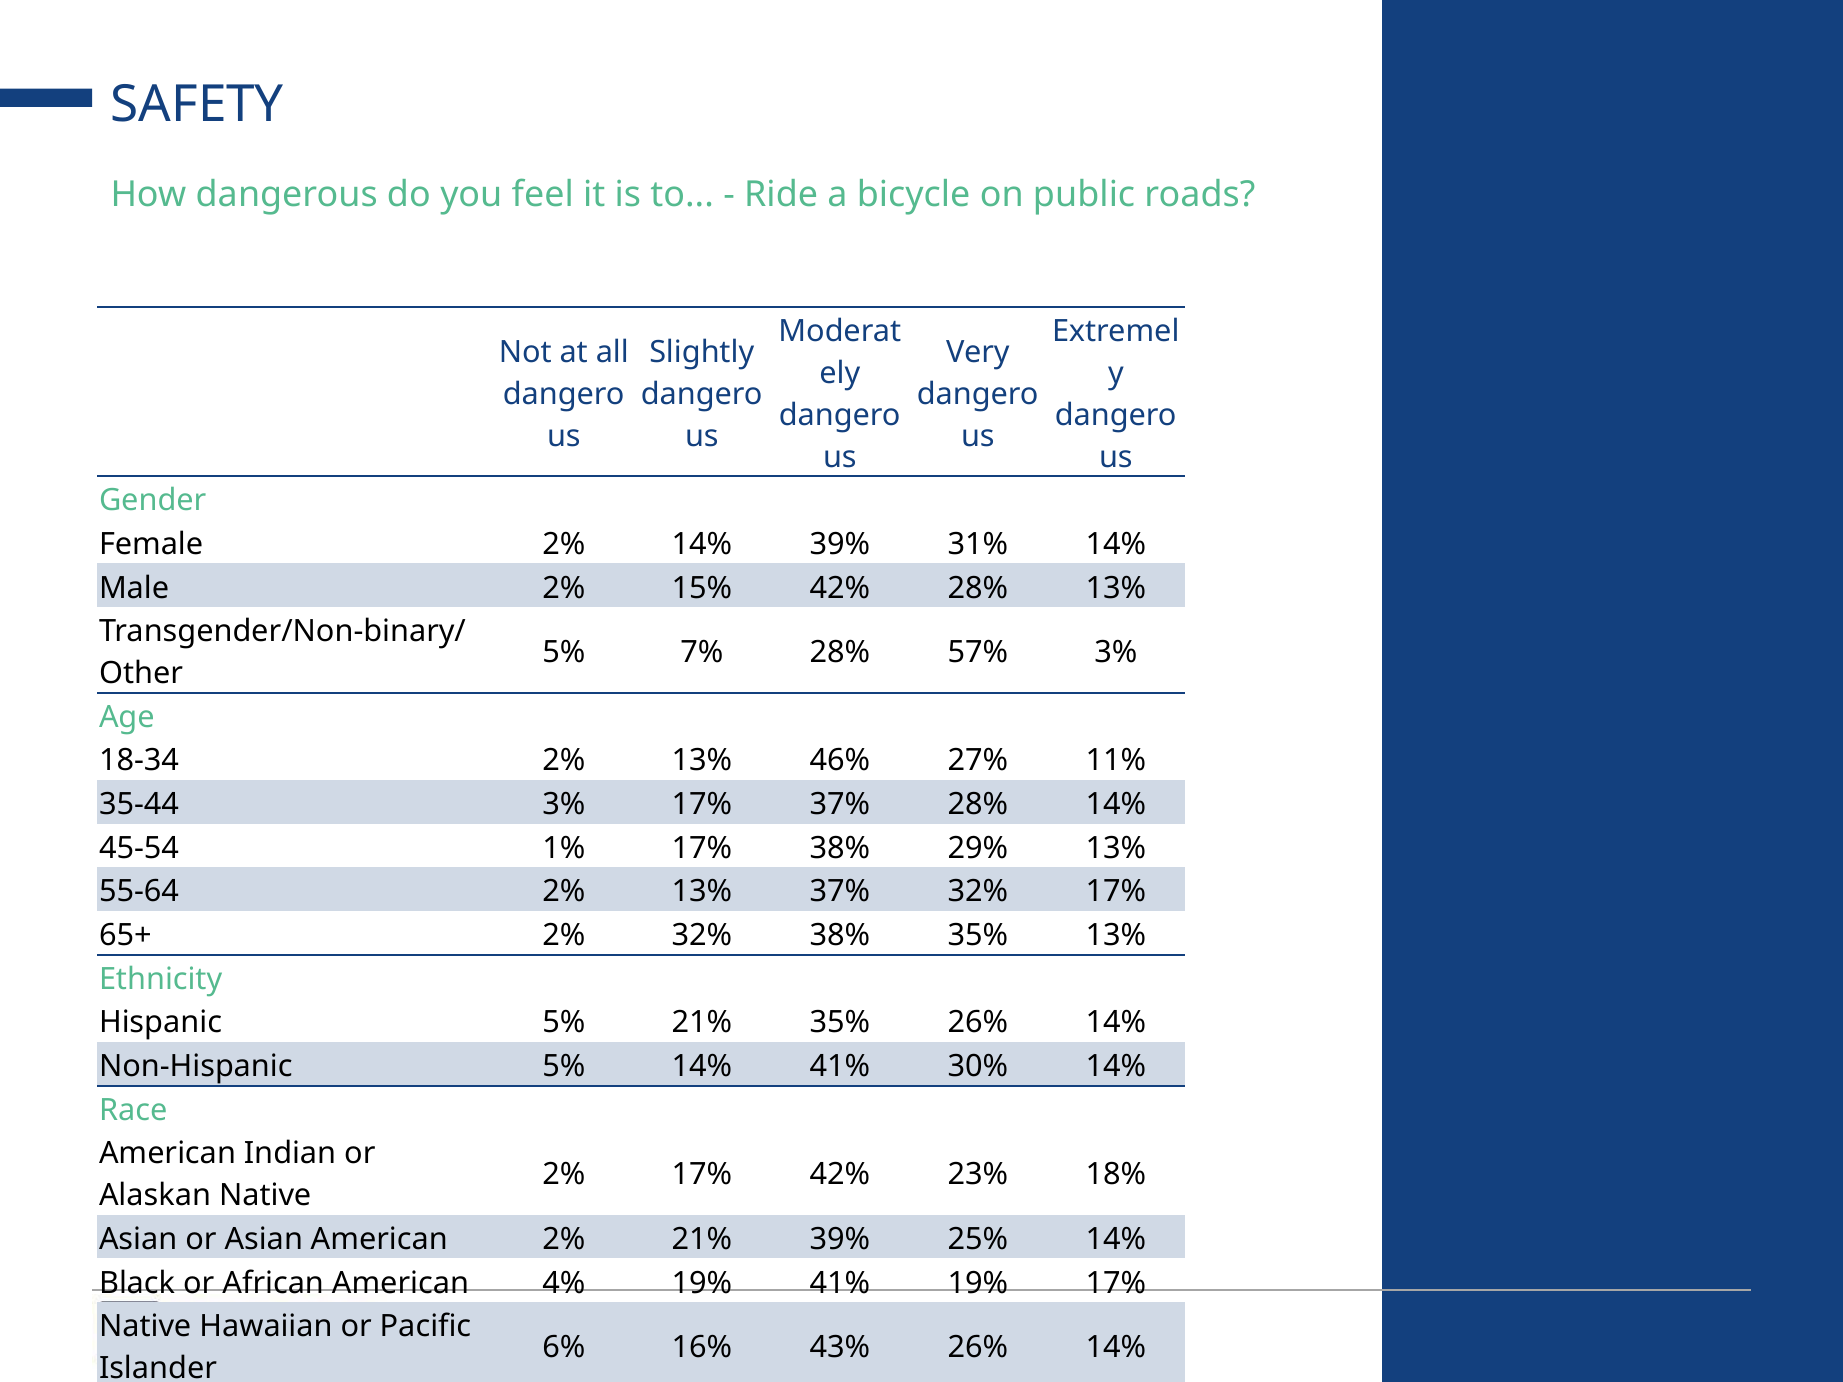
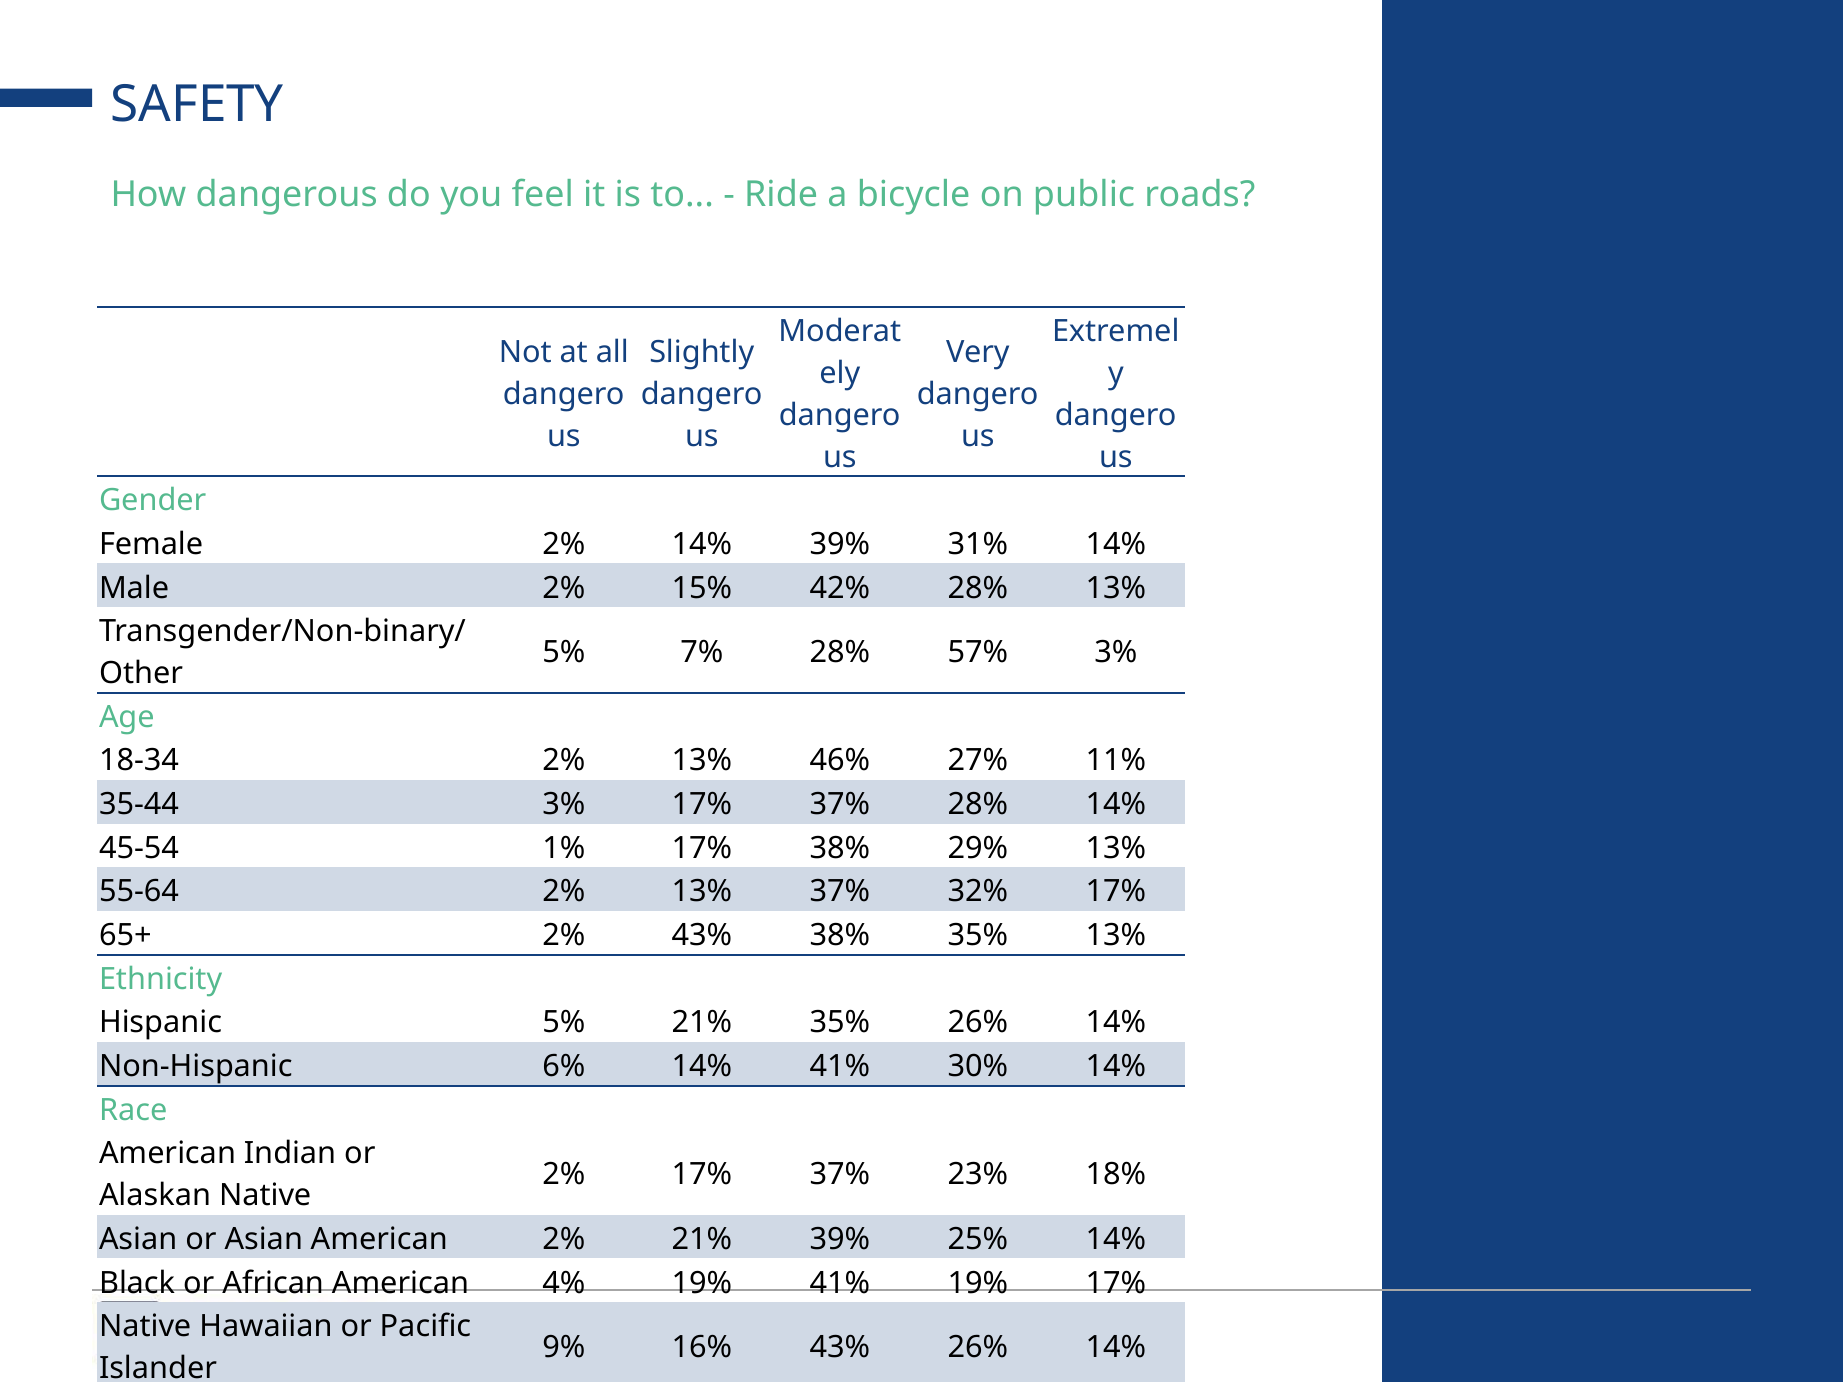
2% 32%: 32% -> 43% (702, 936)
Non-Hispanic 5%: 5% -> 6% (564, 1067)
2% 17% 42%: 42% -> 37% (840, 1175)
6%: 6% -> 9% (564, 1348)
